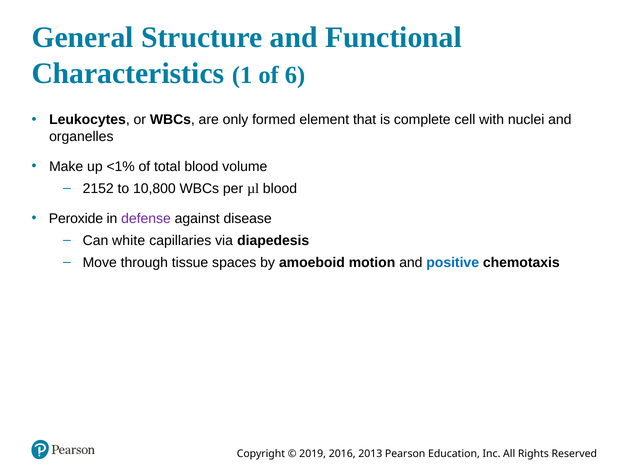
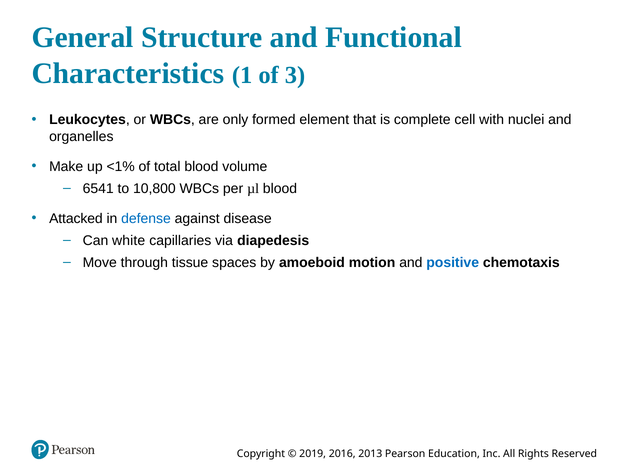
6: 6 -> 3 (295, 75)
2152: 2152 -> 6541 (98, 188)
Peroxide: Peroxide -> Attacked (76, 218)
defense colour: purple -> blue (146, 218)
